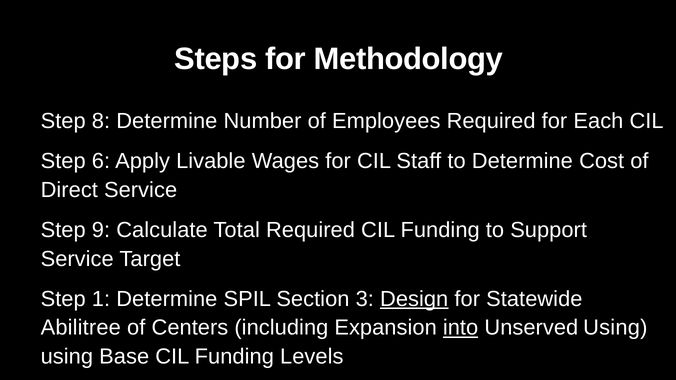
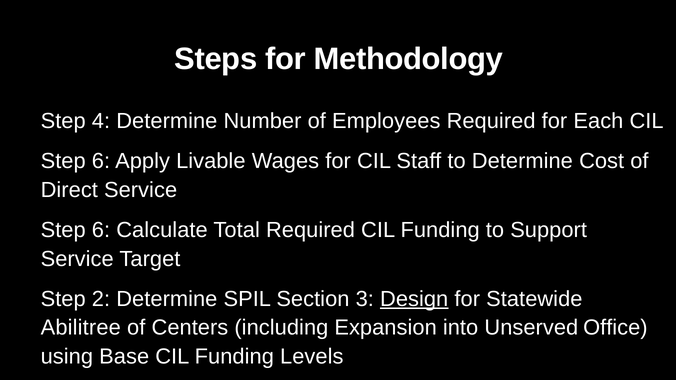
8: 8 -> 4 (101, 121)
9: 9 -> 6 (101, 230)
1: 1 -> 2 (101, 299)
into underline: present -> none (461, 328)
Unserved Using: Using -> Office (615, 328)
